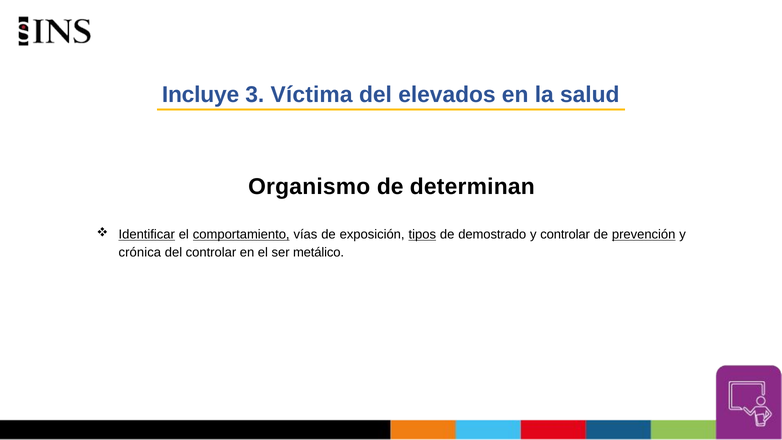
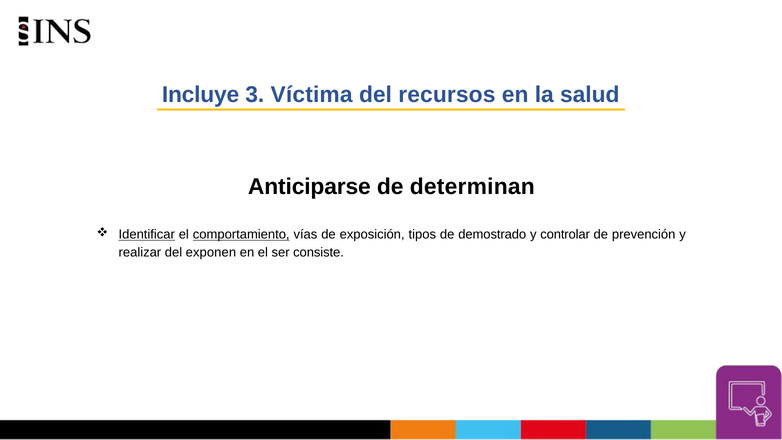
elevados: elevados -> recursos (447, 95)
Organismo: Organismo -> Anticiparse (309, 186)
tipos underline: present -> none (422, 235)
prevención underline: present -> none (644, 235)
crónica: crónica -> realizar (140, 252)
del controlar: controlar -> exponen (211, 252)
metálico: metálico -> consiste (319, 252)
